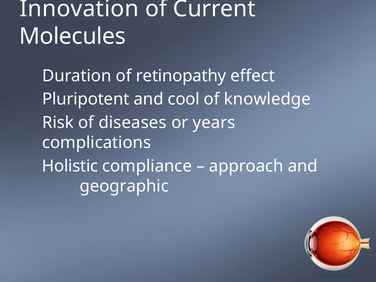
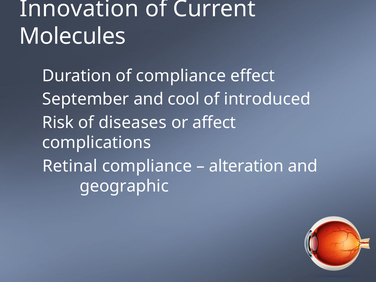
of retinopathy: retinopathy -> compliance (181, 76)
Pluripotent: Pluripotent -> September (86, 99)
knowledge: knowledge -> introduced (267, 99)
years: years -> affect (214, 123)
Holistic: Holistic -> Retinal (70, 166)
approach: approach -> alteration (246, 166)
